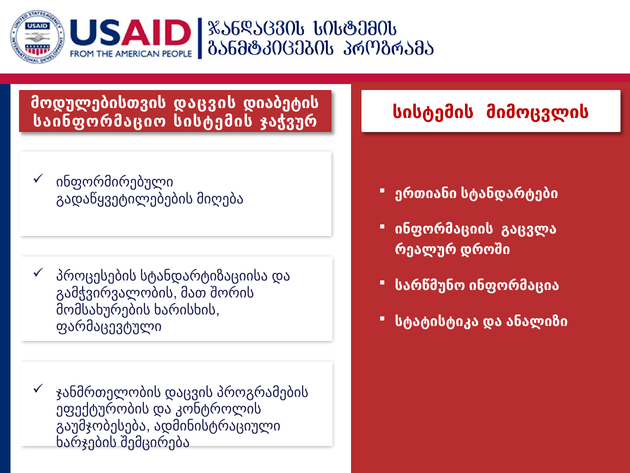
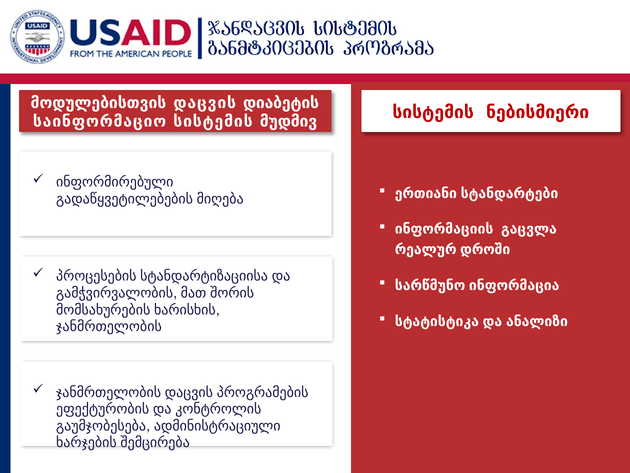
მიმოცვლის: მიმოცვლის -> ნებისმიერი (538, 112)
ჯაჭვურ: ჯაჭვურ -> მუდმივ (289, 122)
ფარმაცევტული: ფარმაცევტული -> ჯანმრთელობის (109, 326)
